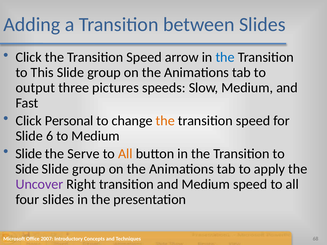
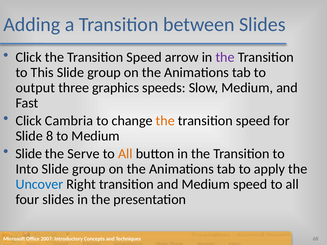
the colour: blue -> purple (225, 57)
pictures: pictures -> graphics (116, 88)
Personal: Personal -> Cambria (69, 121)
6: 6 -> 8 (50, 136)
Side: Side -> Into (27, 169)
Uncover colour: purple -> blue (39, 184)
